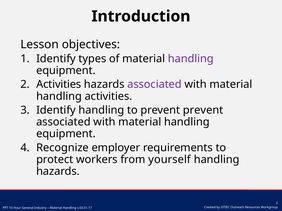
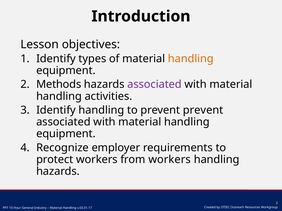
handling colour: purple -> orange (191, 59)
Activities: Activities -> Methods (59, 85)
from yourself: yourself -> workers (170, 160)
